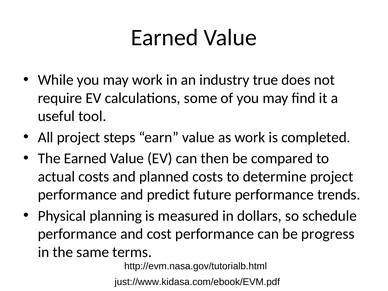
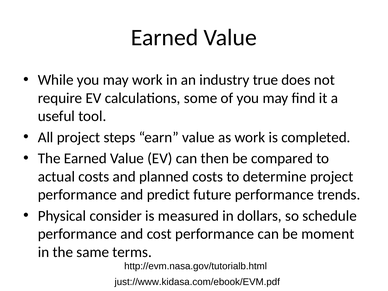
planning: planning -> consider (116, 216)
progress: progress -> moment (328, 234)
